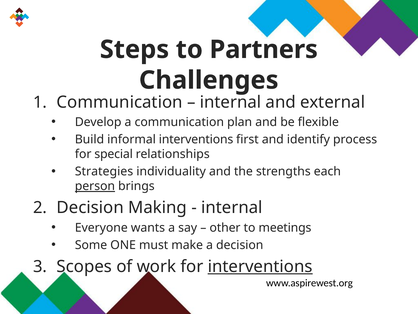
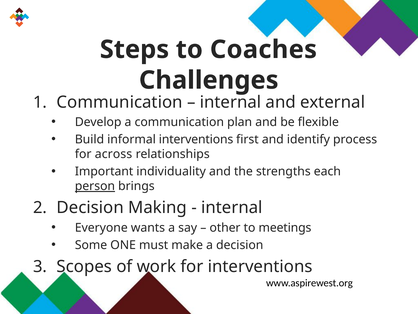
Partners: Partners -> Coaches (263, 49)
special: special -> across (113, 154)
Strategies: Strategies -> Important (104, 171)
interventions underline: present -> none (260, 266)
